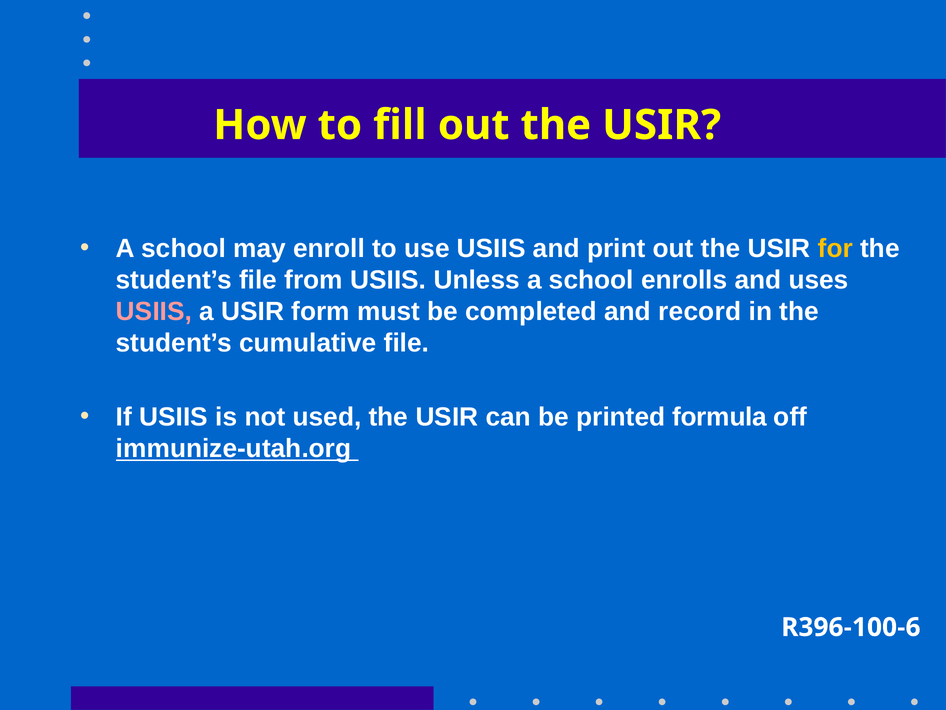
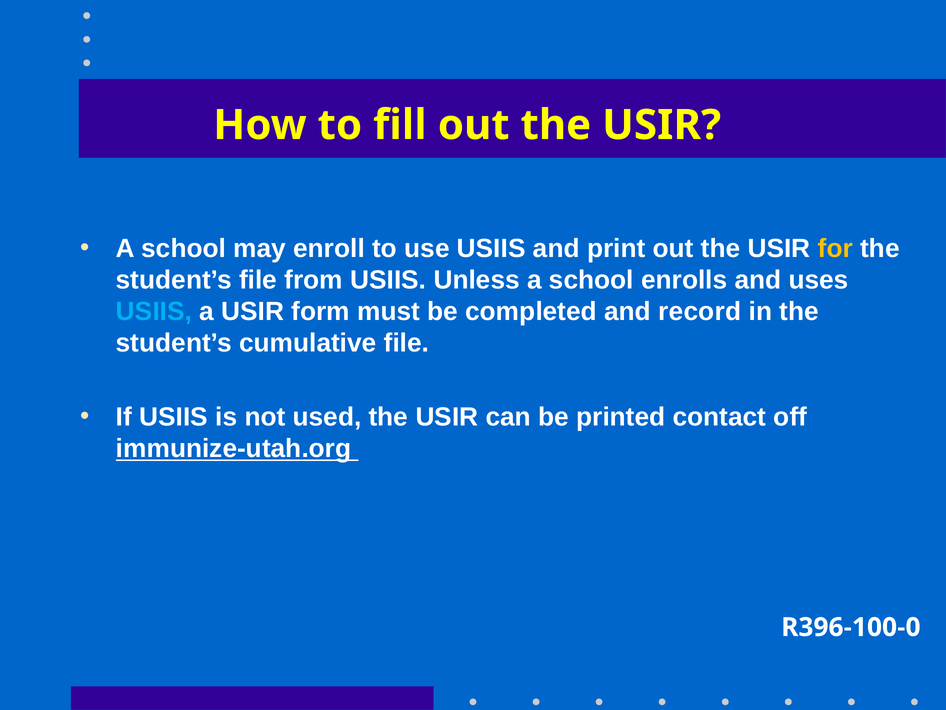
USIIS colour: pink -> light blue (154, 311)
formula: formula -> contact (719, 417)
R396-100-6: R396-100-6 -> R396-100-0 (851, 627)
